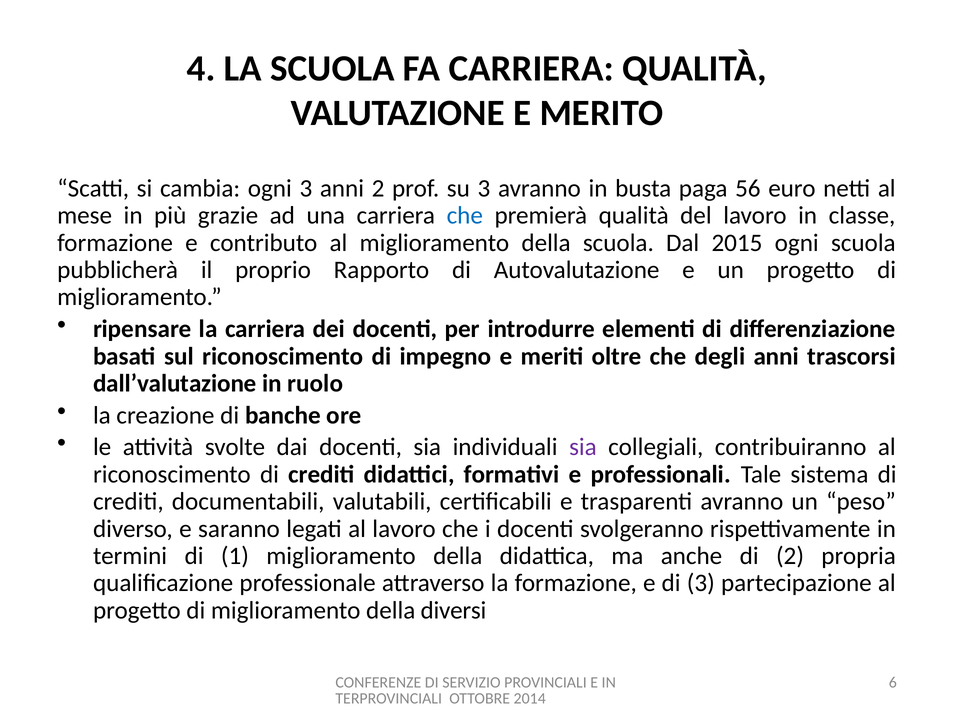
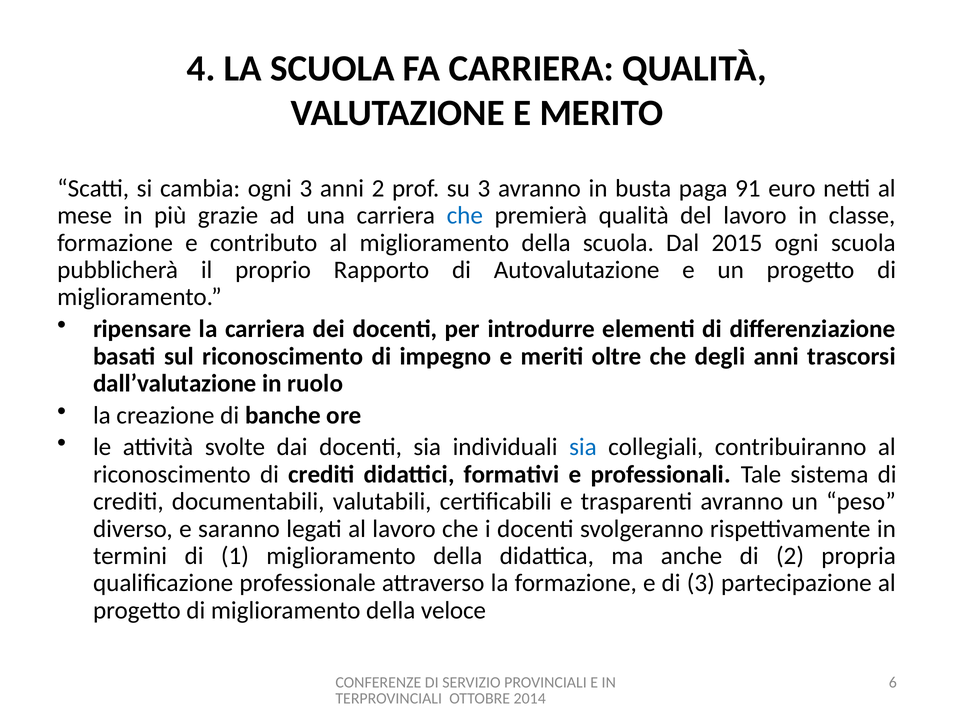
56: 56 -> 91 (748, 189)
sia colour: purple -> blue (583, 448)
diversi: diversi -> veloce (453, 611)
